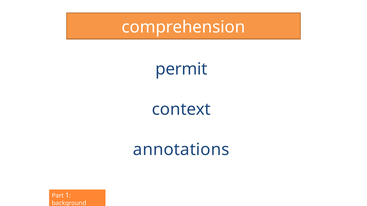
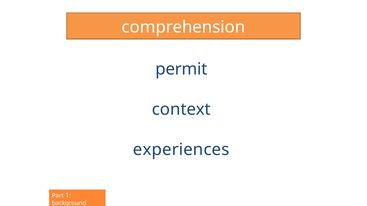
annotations: annotations -> experiences (181, 150)
